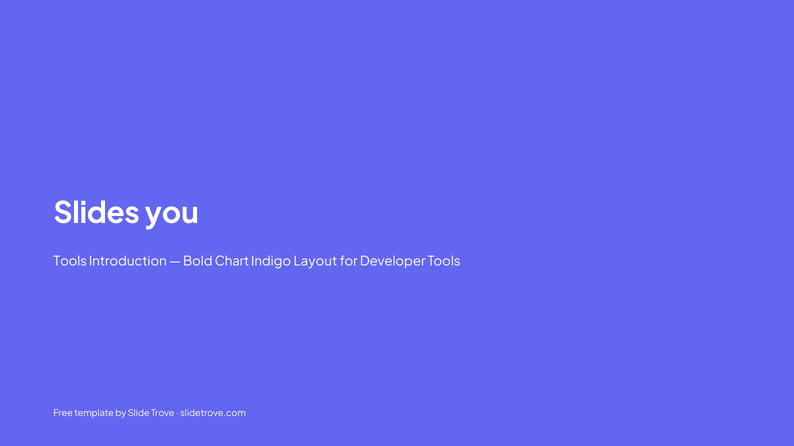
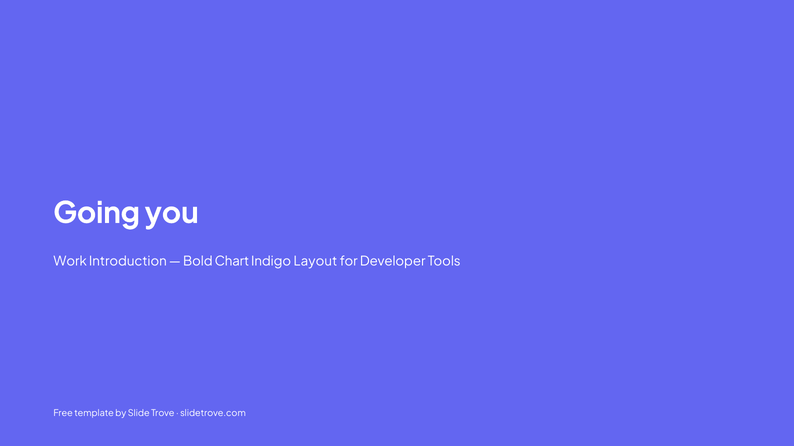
Slides: Slides -> Going (97, 213)
Tools: Tools -> Work (70, 262)
